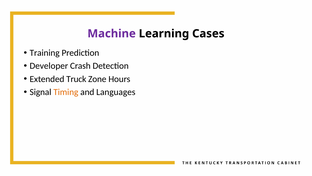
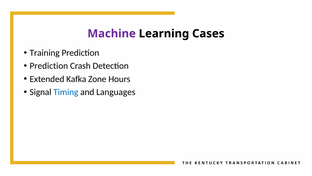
Developer: Developer -> Prediction (49, 66)
Truck: Truck -> Kafka (76, 79)
Timing colour: orange -> blue (66, 92)
